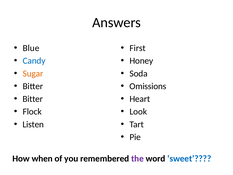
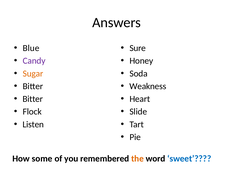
First: First -> Sure (138, 48)
Candy colour: blue -> purple (34, 61)
Omissions: Omissions -> Weakness (148, 86)
Look: Look -> Slide (138, 111)
when: when -> some (42, 158)
the colour: purple -> orange (137, 158)
